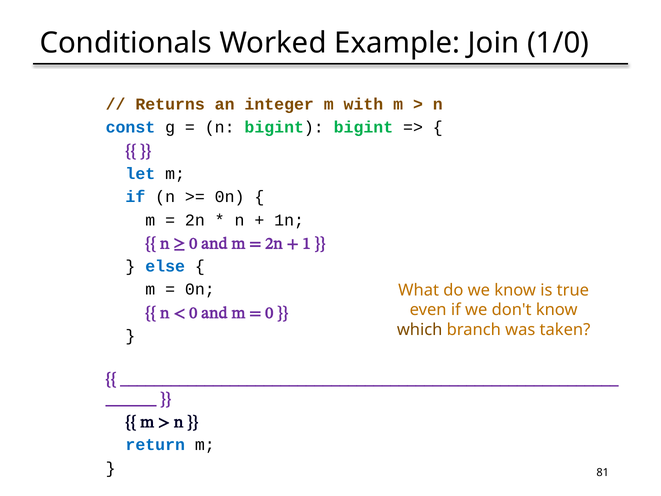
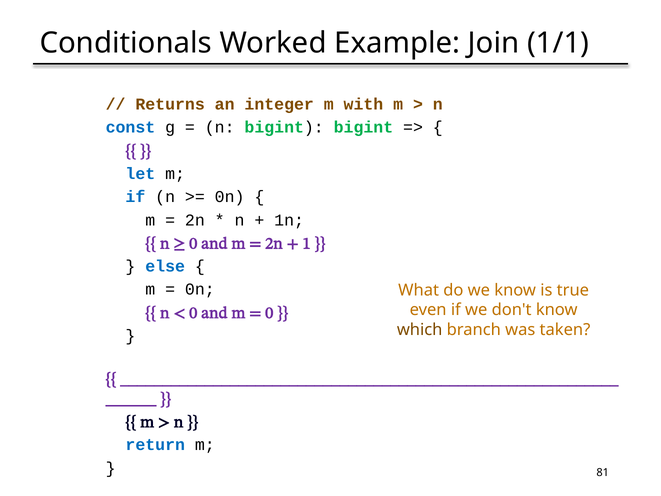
1/0: 1/0 -> 1/1 (558, 43)
